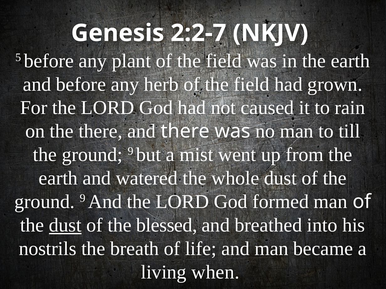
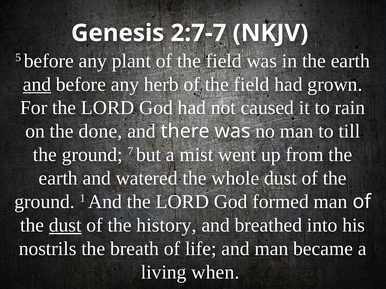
2:2-7: 2:2-7 -> 2:7-7 (198, 33)
and underline: none -> present (37, 84)
the there: there -> done (100, 131)
9: 9 -> 7 (130, 151)
9: 9 -> 1 (83, 198)
blessed: blessed -> history (166, 226)
